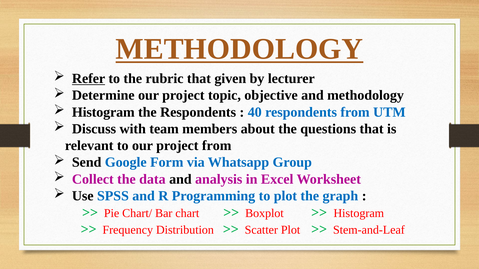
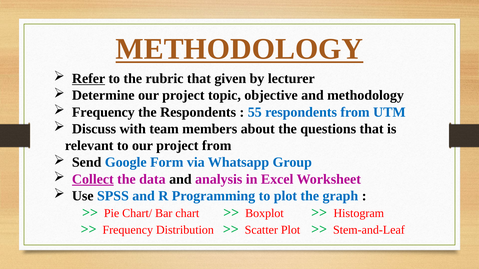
Histogram: Histogram -> Frequency (103, 112)
40: 40 -> 55 (255, 112)
Collect underline: none -> present (93, 179)
